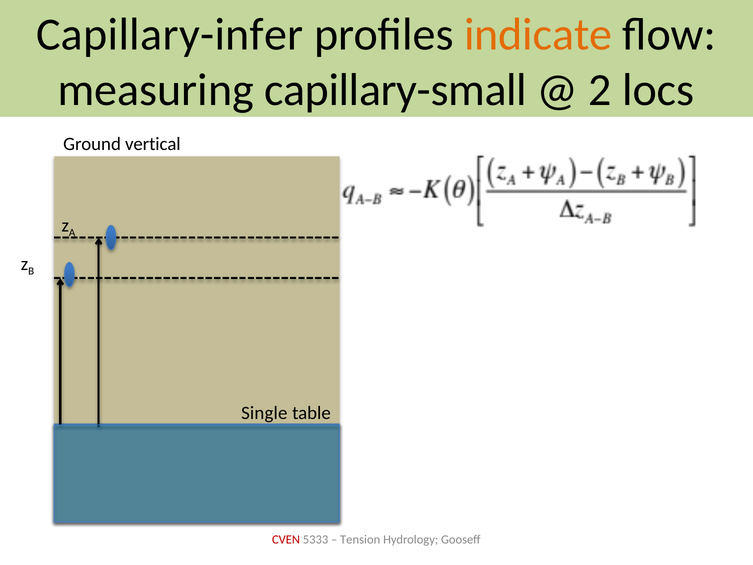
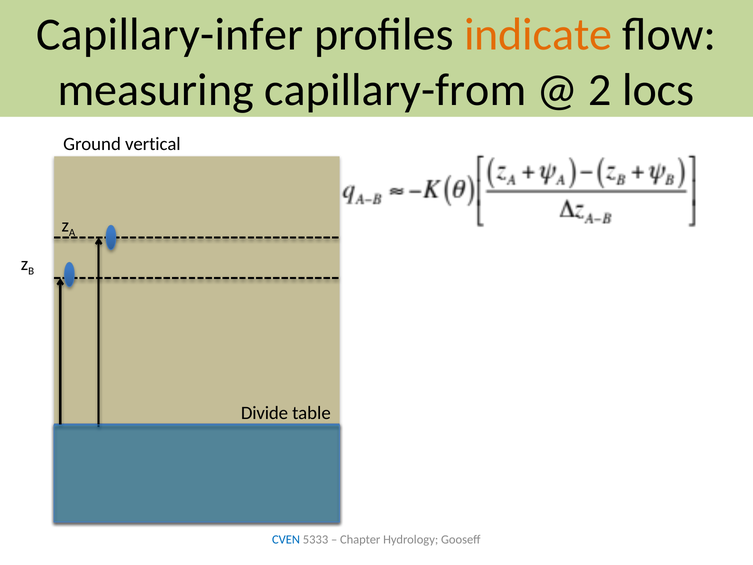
capillary-small: capillary-small -> capillary-from (395, 90)
Single: Single -> Divide (264, 413)
CVEN colour: red -> blue (286, 539)
Tension: Tension -> Chapter (360, 539)
